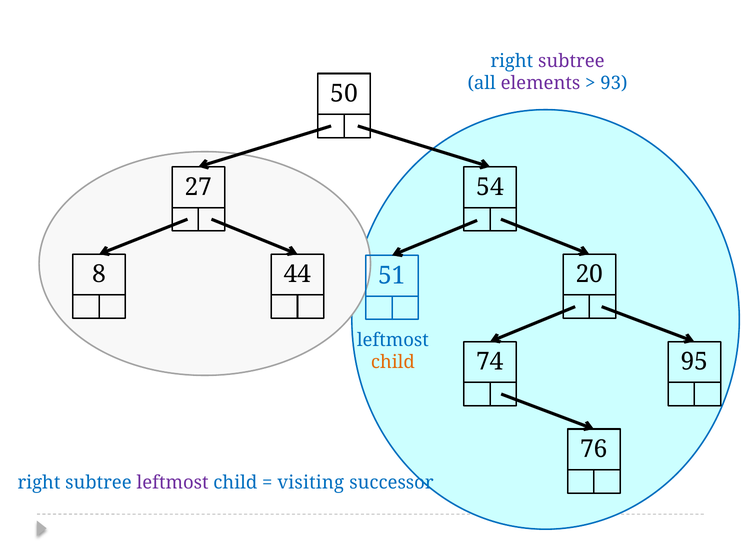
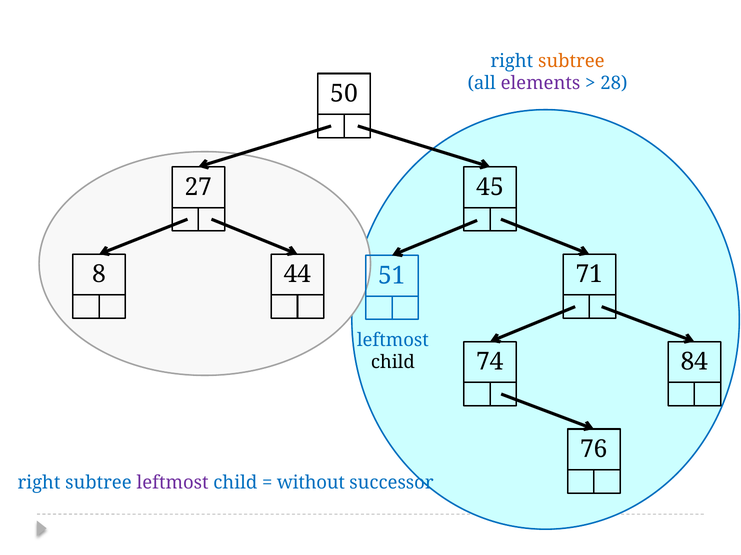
subtree colour: purple -> orange (571, 61)
93: 93 -> 28 (614, 83)
54: 54 -> 45 (490, 187)
20: 20 -> 71 (589, 275)
95: 95 -> 84 (694, 362)
child colour: orange -> black (393, 363)
visiting: visiting -> without (311, 483)
